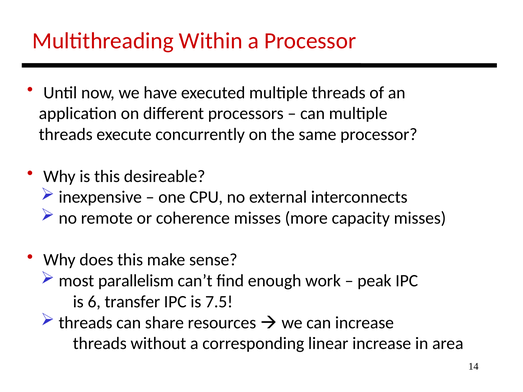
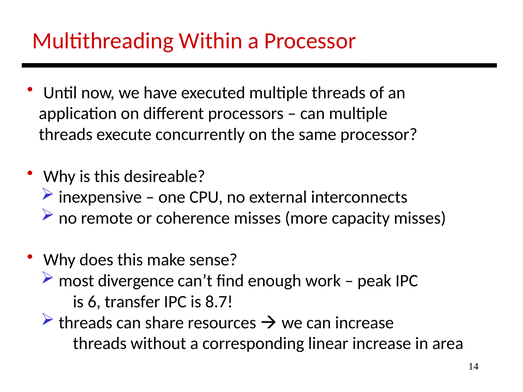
parallelism: parallelism -> divergence (136, 281)
7.5: 7.5 -> 8.7 (219, 302)
